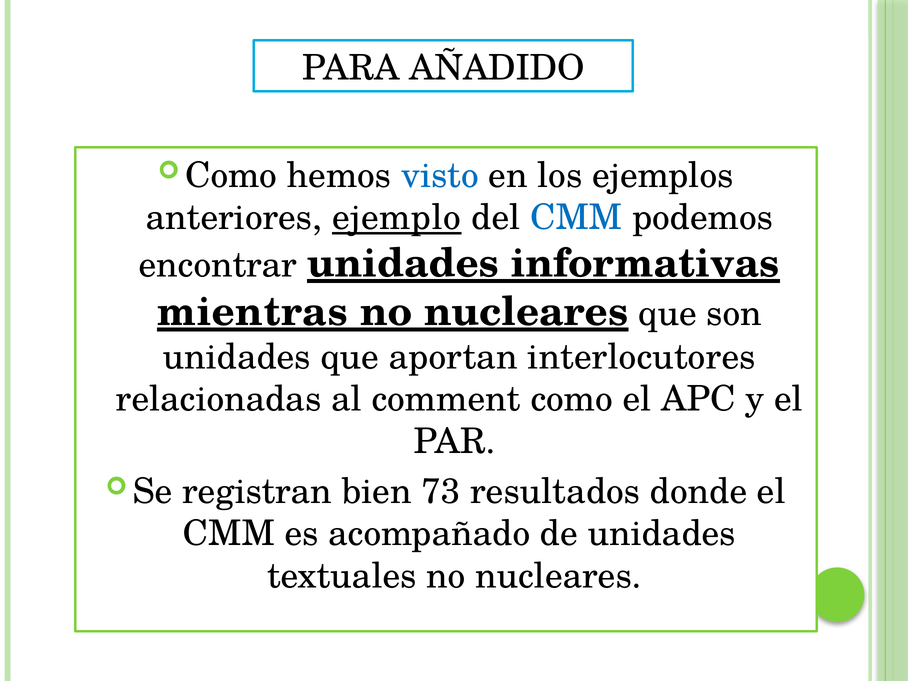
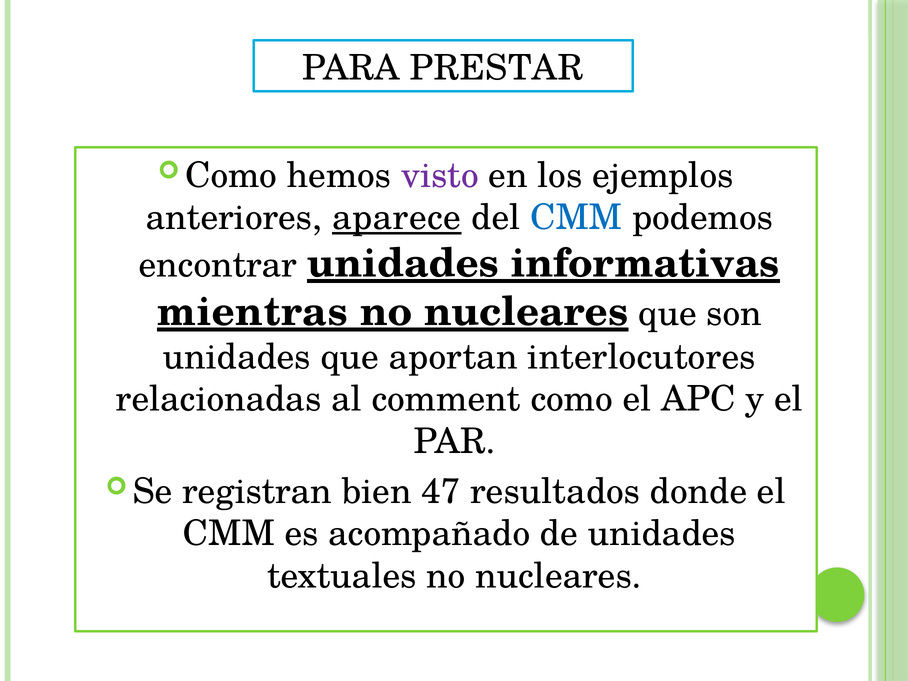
AÑADIDO: AÑADIDO -> PRESTAR (497, 68)
visto colour: blue -> purple (440, 175)
ejemplo: ejemplo -> aparece (397, 218)
73: 73 -> 47 (441, 491)
